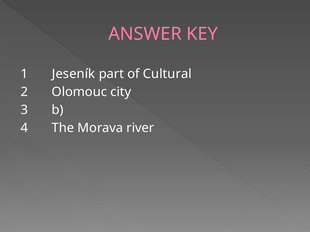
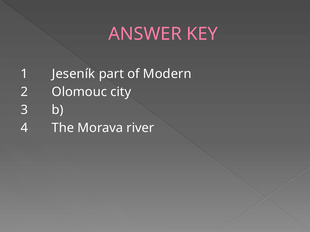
Cultural: Cultural -> Modern (167, 74)
